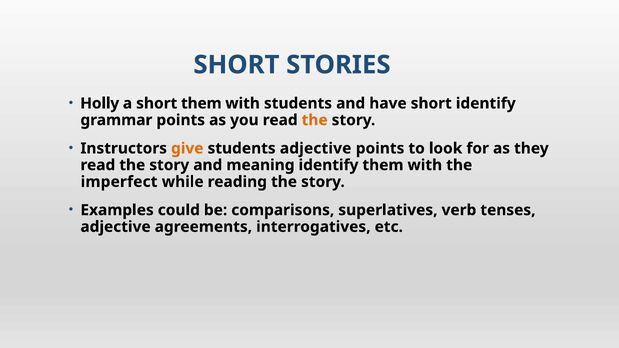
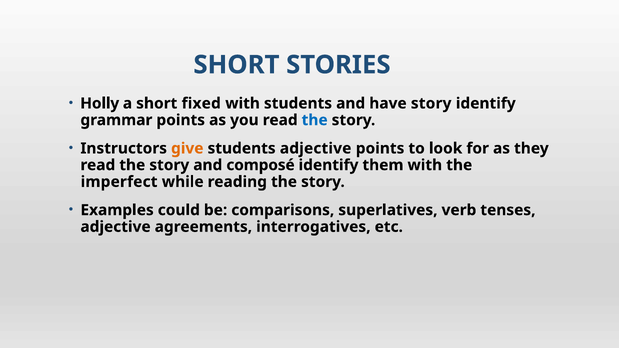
short them: them -> fixed (201, 103)
have short: short -> story (431, 103)
the colour: orange -> blue (315, 120)
meaning: meaning -> composé (261, 165)
